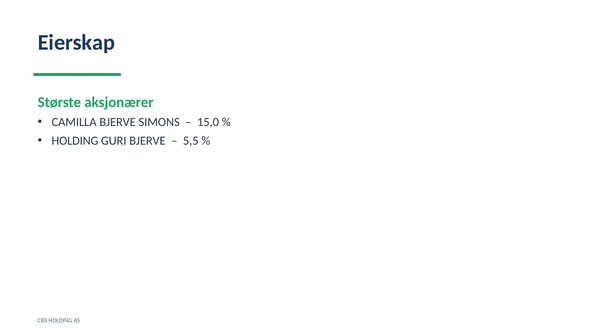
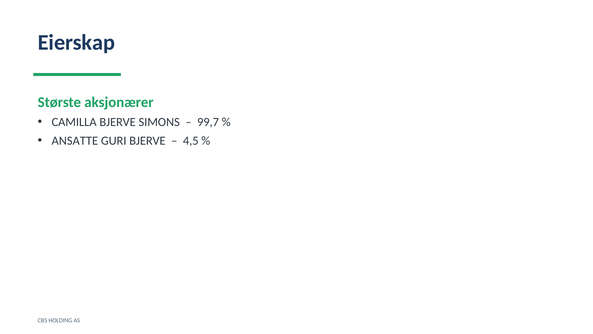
15,0: 15,0 -> 99,7 (208, 122)
HOLDING: HOLDING -> ANSATTE (75, 140)
5,5: 5,5 -> 4,5 (191, 140)
